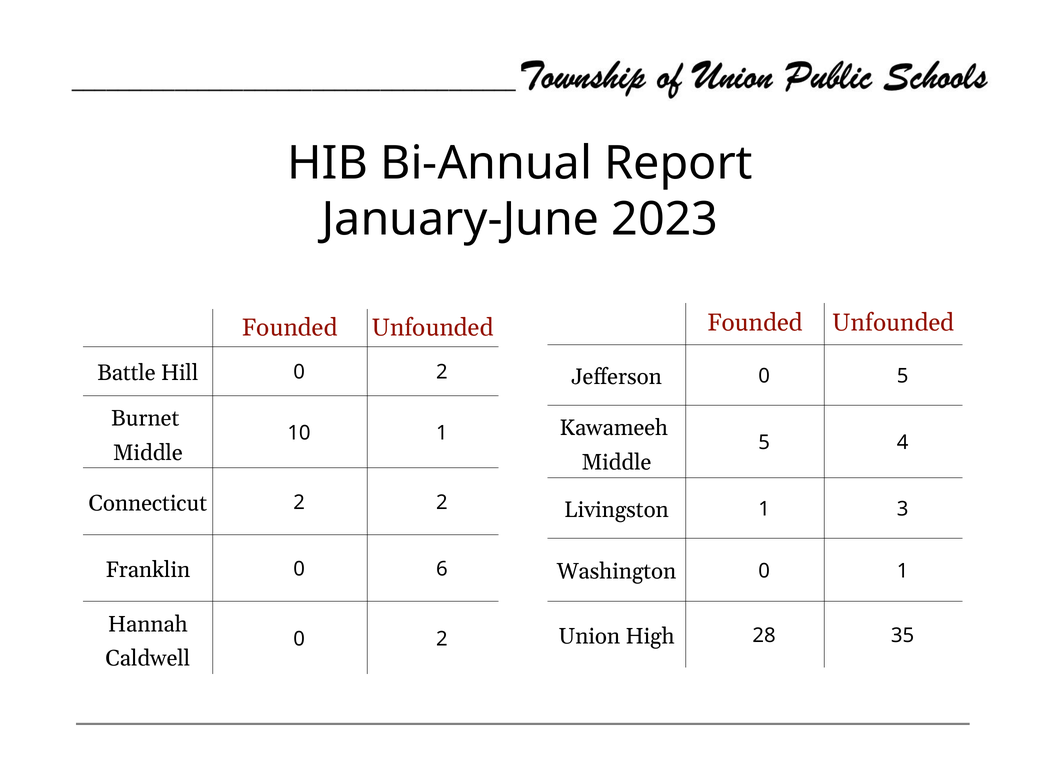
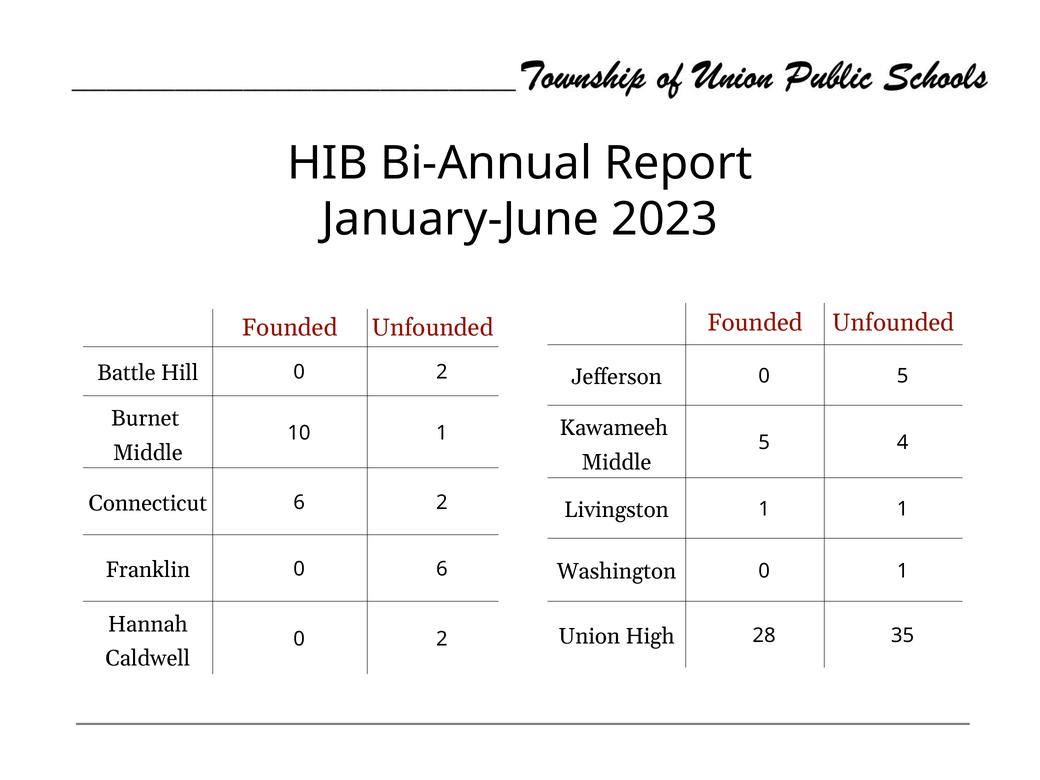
Connecticut 2: 2 -> 6 (299, 503)
1 3: 3 -> 1 (903, 509)
